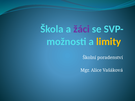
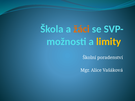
žáci colour: purple -> orange (82, 29)
